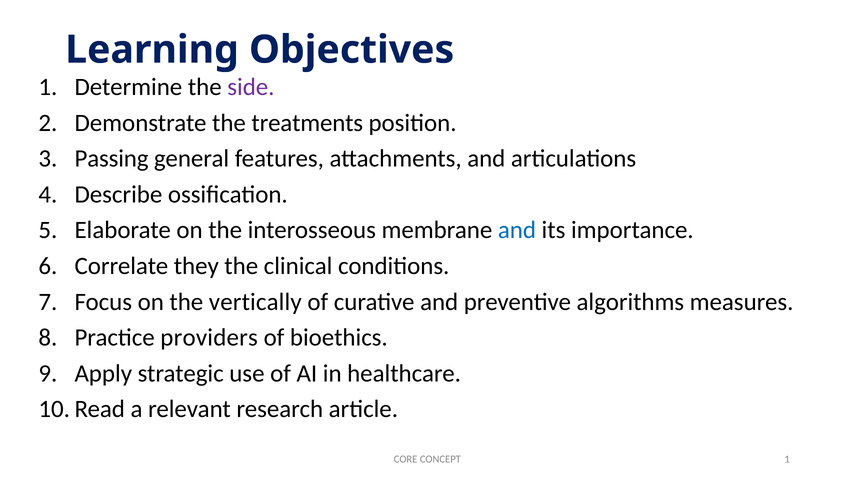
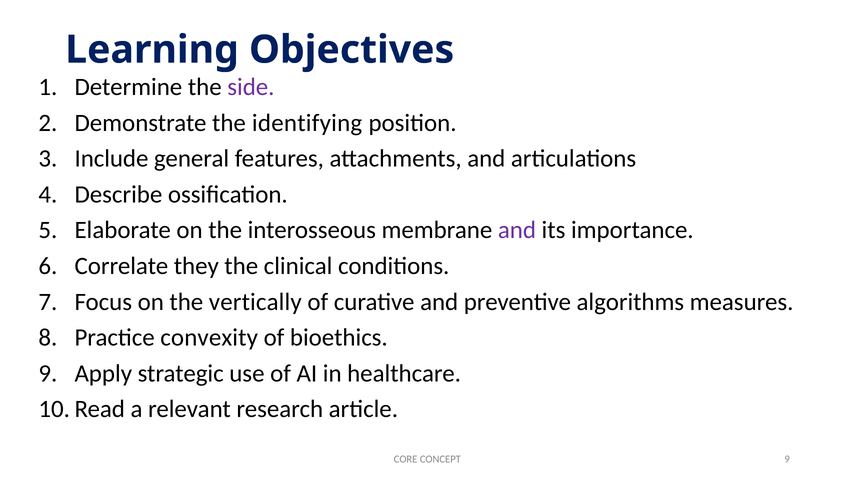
treatments: treatments -> identifying (307, 123)
Passing: Passing -> Include (111, 159)
and colour: blue -> purple (517, 230)
providers: providers -> convexity (209, 338)
CONCEPT 1: 1 -> 9 (787, 459)
